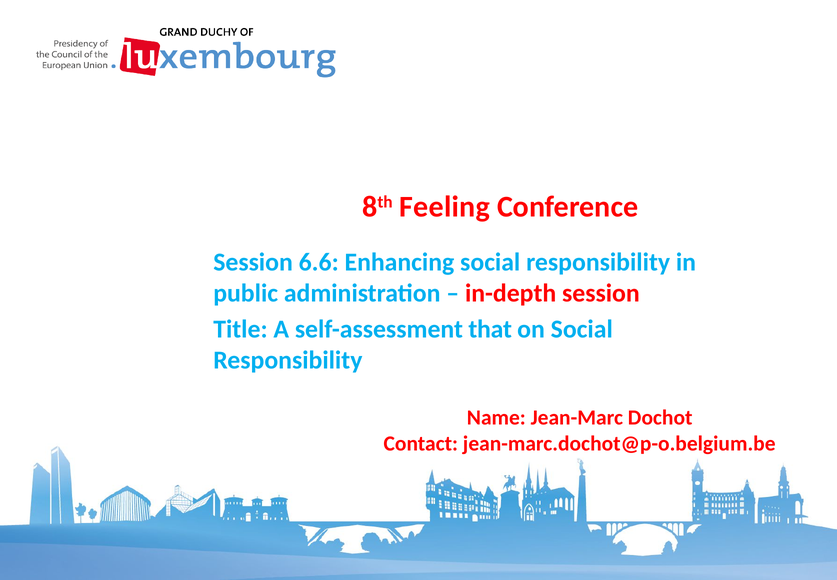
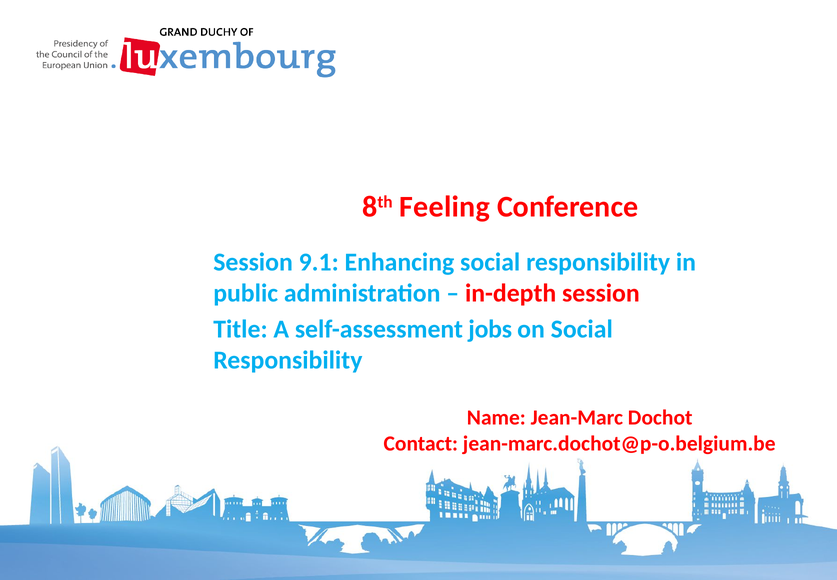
6.6: 6.6 -> 9.1 (319, 262)
that: that -> jobs (490, 329)
